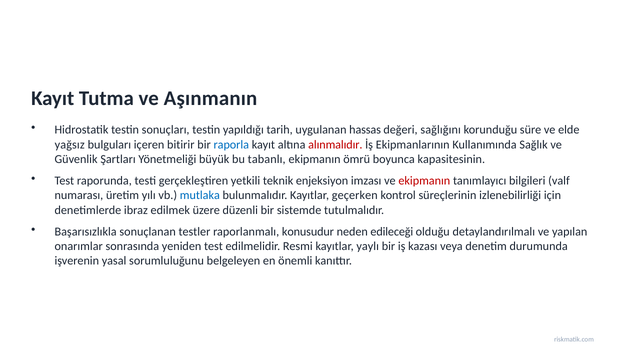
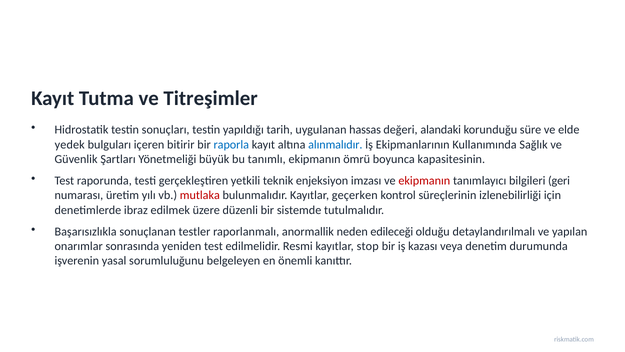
Aşınmanın: Aşınmanın -> Titreşimler (211, 98)
sağlığını: sağlığını -> alandaki (441, 130)
yağsız: yağsız -> yedek (70, 144)
alınmalıdır colour: red -> blue (335, 144)
tabanlı: tabanlı -> tanımlı (267, 159)
valf: valf -> geri (559, 181)
mutlaka colour: blue -> red (200, 195)
konusudur: konusudur -> anormallik (308, 231)
yaylı: yaylı -> stop (368, 246)
